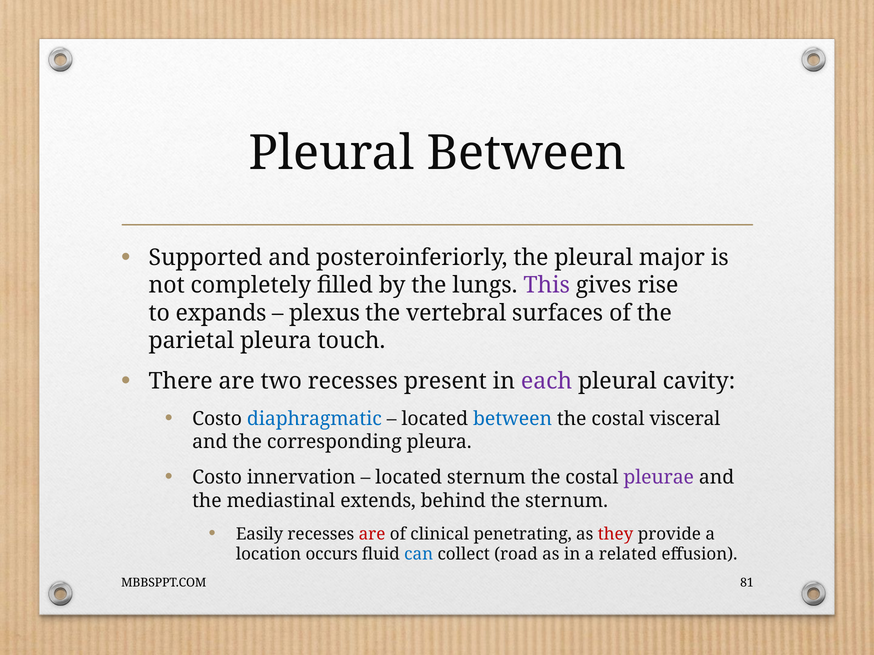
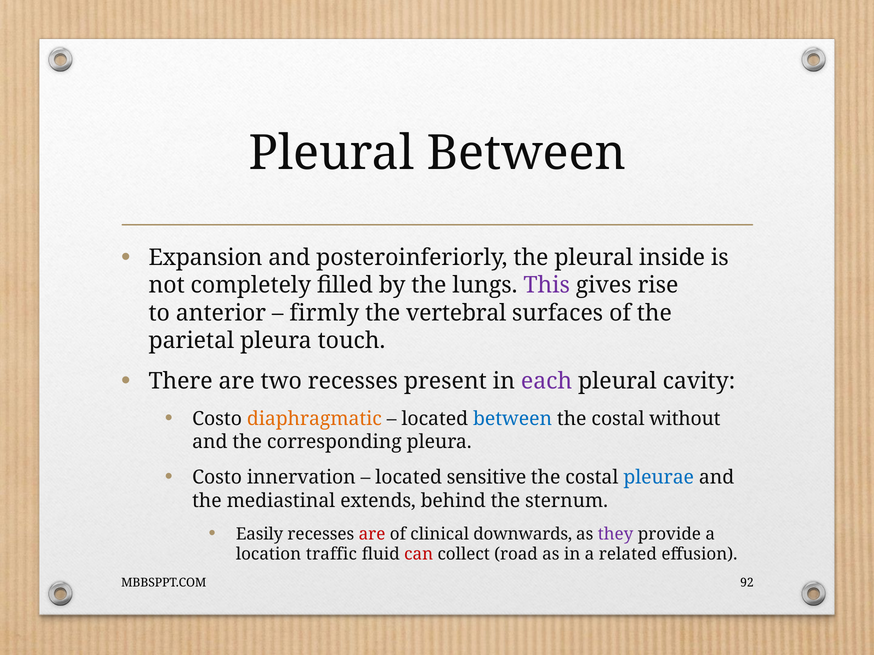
Supported: Supported -> Expansion (206, 258)
major: major -> inside (672, 258)
expands: expands -> anterior (221, 313)
plexus: plexus -> firmly (324, 313)
diaphragmatic colour: blue -> orange (314, 419)
visceral: visceral -> without (685, 419)
located sternum: sternum -> sensitive (486, 478)
pleurae colour: purple -> blue (659, 478)
penetrating: penetrating -> downwards (523, 534)
they colour: red -> purple (616, 534)
occurs: occurs -> traffic (331, 555)
can colour: blue -> red (419, 555)
81: 81 -> 92 (747, 583)
